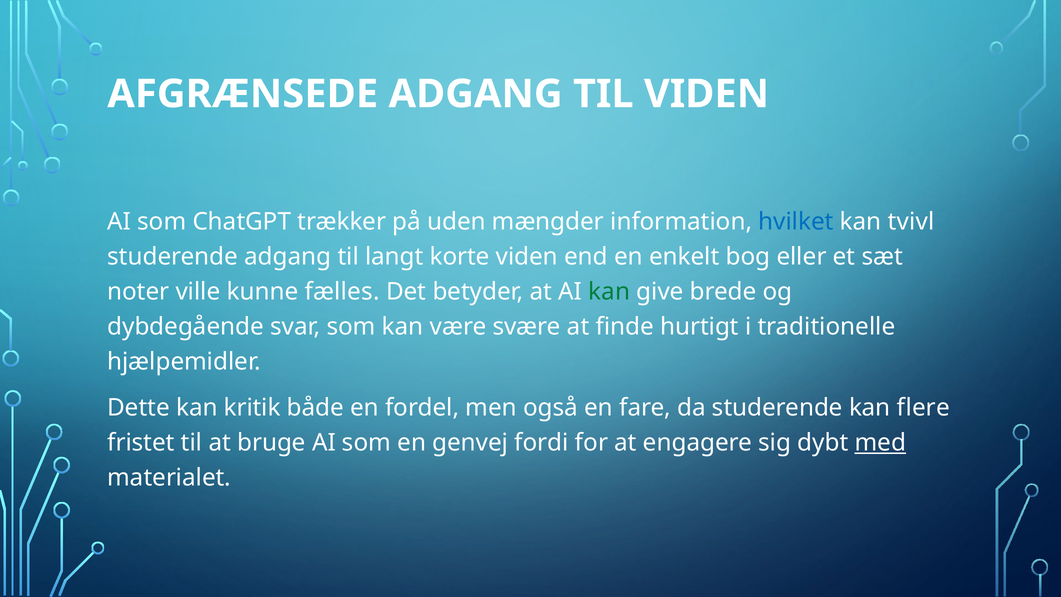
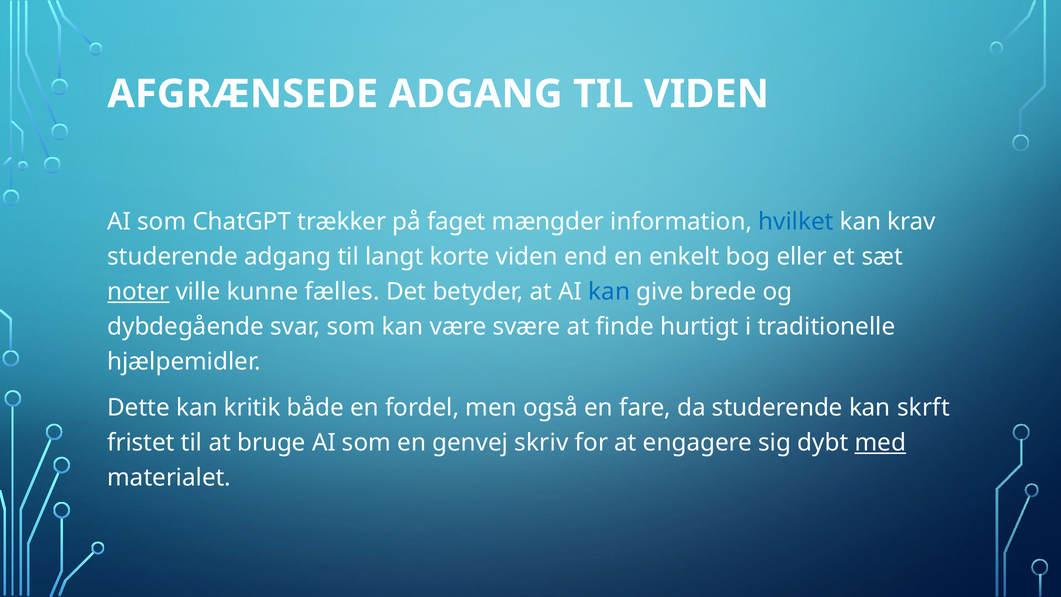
uden: uden -> faget (457, 222)
tvivl: tvivl -> krav (911, 222)
noter underline: none -> present (138, 292)
kan colour: green -> blue (609, 292)
flere: flere -> skrft (923, 408)
fordi: fordi -> skriv (541, 443)
